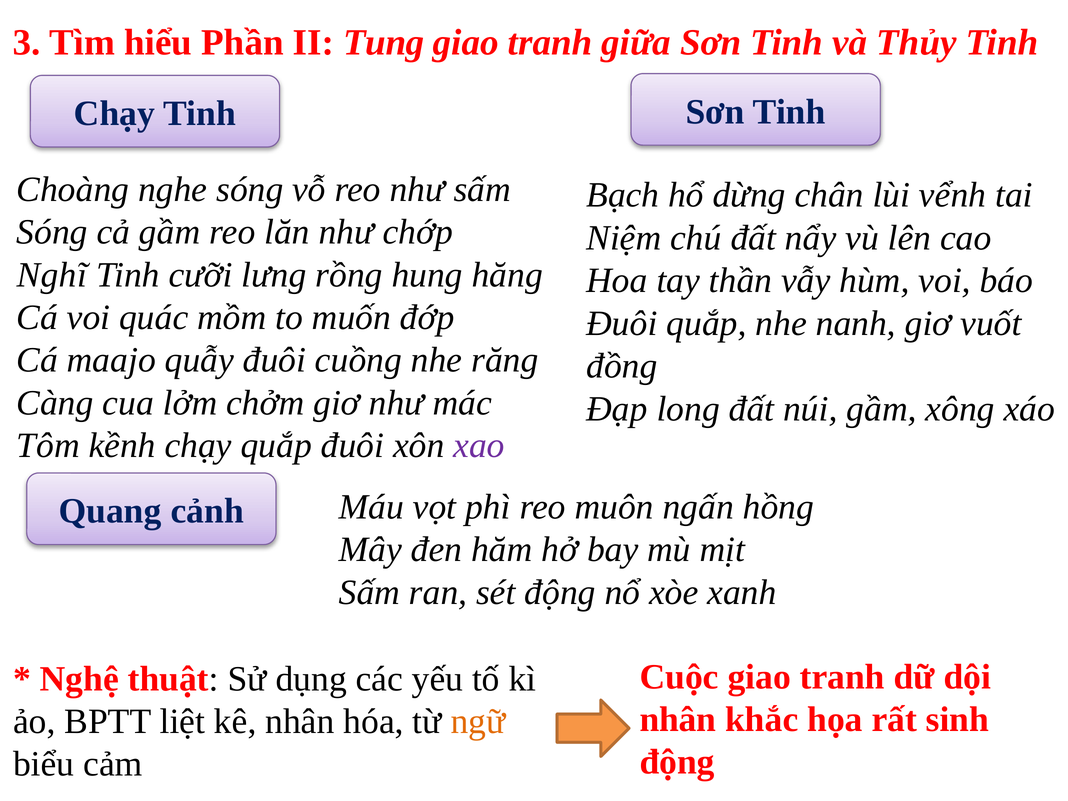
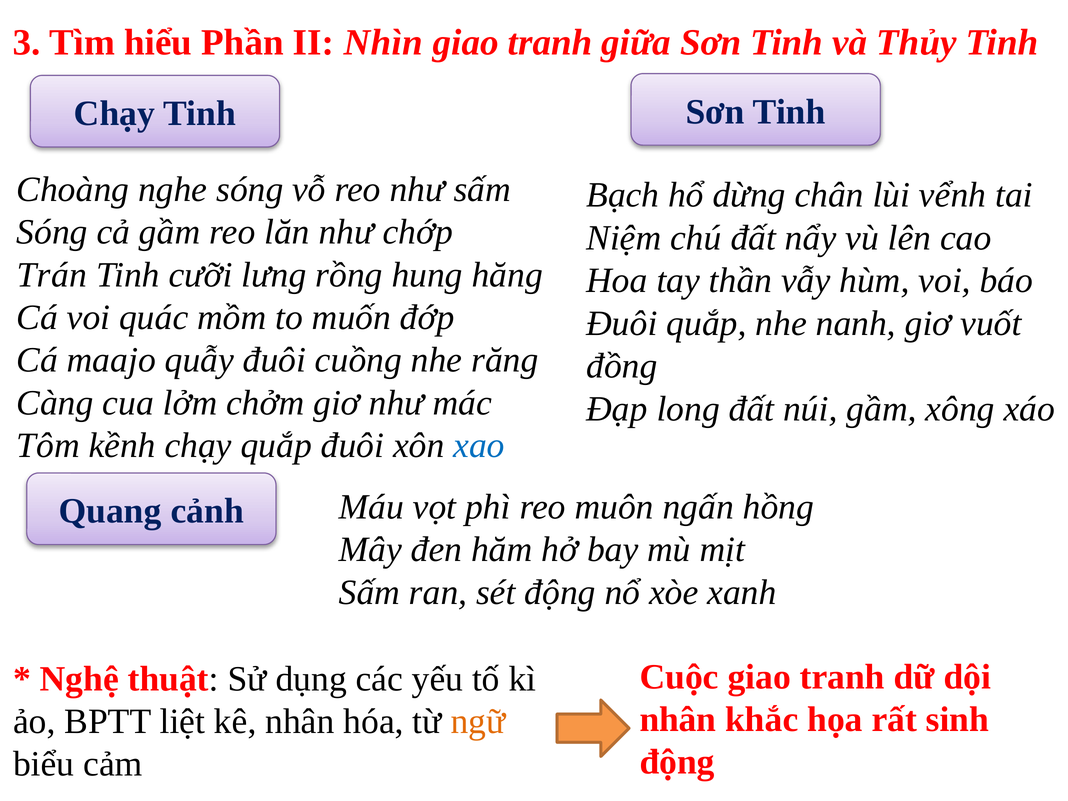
Tung: Tung -> Nhìn (383, 43)
Nghĩ: Nghĩ -> Trán (52, 275)
xao colour: purple -> blue (479, 446)
